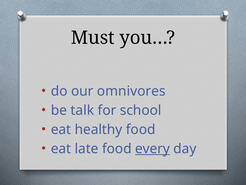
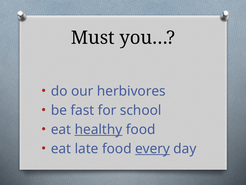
omnivores: omnivores -> herbivores (131, 91)
talk: talk -> fast (82, 110)
healthy underline: none -> present (98, 129)
